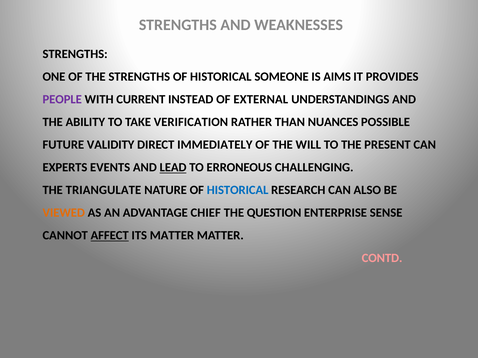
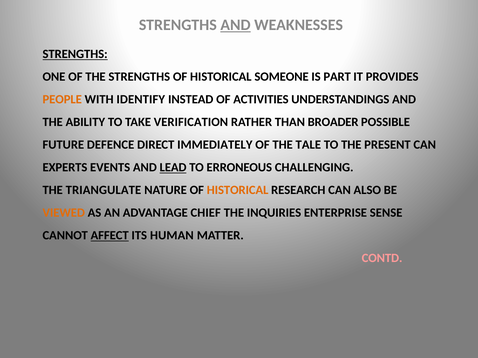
AND underline: none -> present (235, 25)
STRENGTHS underline: none -> present (75, 54)
AIMS: AIMS -> PART (337, 77)
PEOPLE colour: purple -> orange (62, 100)
CURRENT: CURRENT -> IDENTIFY (141, 100)
EXTERNAL: EXTERNAL -> ACTIVITIES (261, 100)
NUANCES: NUANCES -> BROADER (333, 122)
VALIDITY: VALIDITY -> DEFENCE (111, 145)
WILL: WILL -> TALE (308, 145)
HISTORICAL colour: blue -> orange (238, 190)
QUESTION: QUESTION -> INQUIRIES (274, 213)
ITS MATTER: MATTER -> HUMAN (172, 236)
